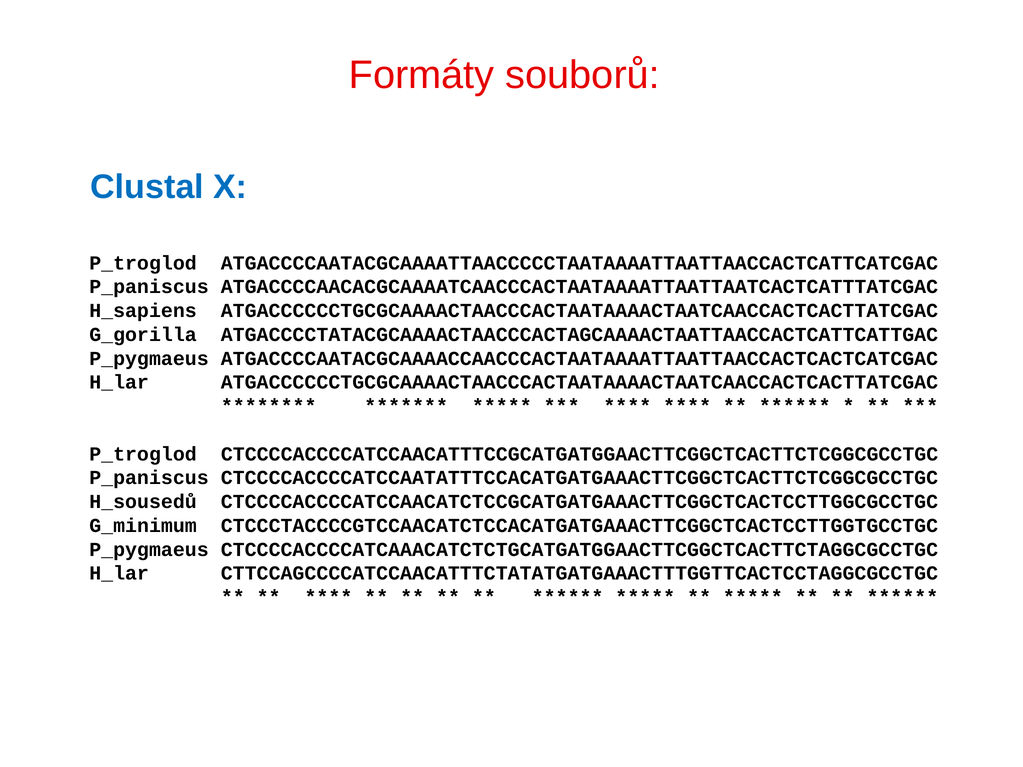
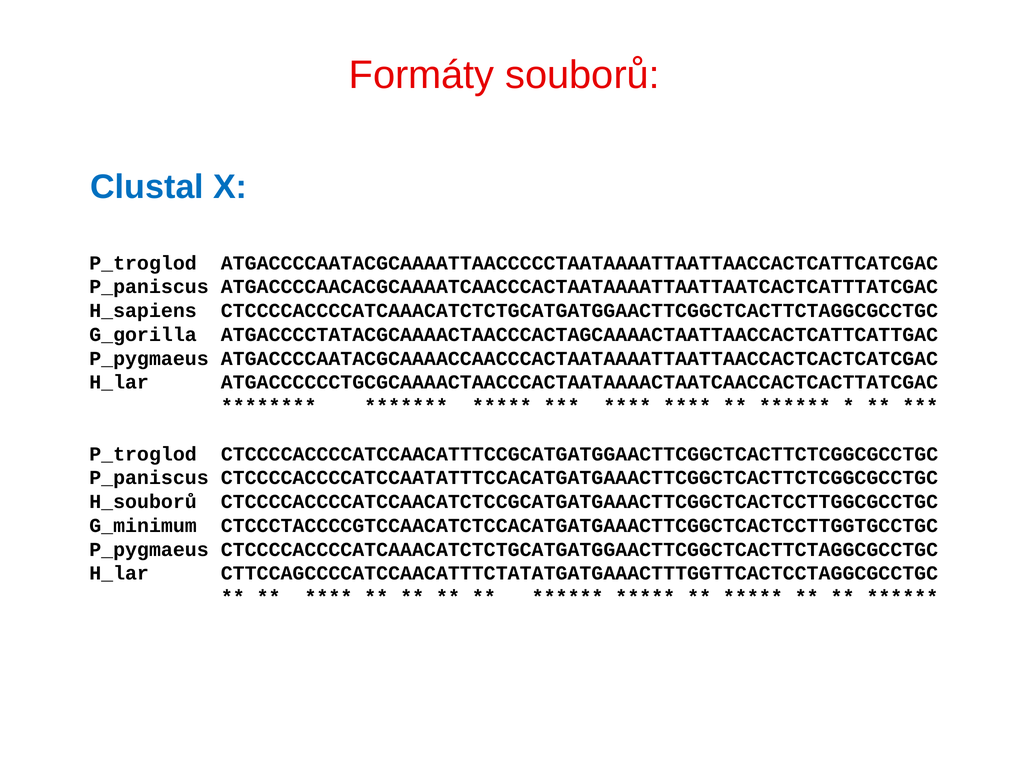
H_sapiens ATGACCCCCCTGCGCAAAACTAACCCACTAATAAAACTAATCAACCACTCACTTATCGAC: ATGACCCCCCTGCGCAAAACTAACCCACTAATAAAACTAATCAACCACTCACTTATCGAC -> CTCCCCACCCCATCAAACATCTCTGCATGATGGAACTTCGGCTCACTTCTAGGCGCCTGC (579, 311)
H_sousedů: H_sousedů -> H_souborů (143, 502)
